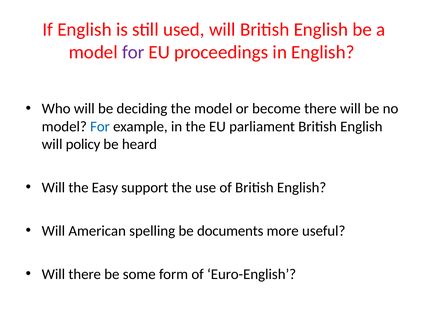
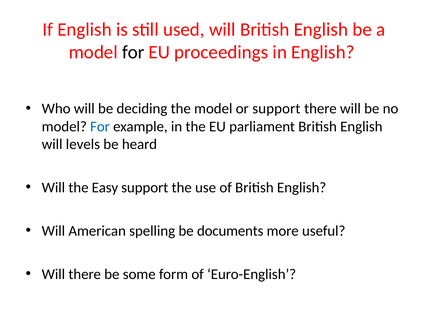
for colour: purple -> black (133, 52)
or become: become -> support (276, 109)
policy: policy -> levels (83, 144)
